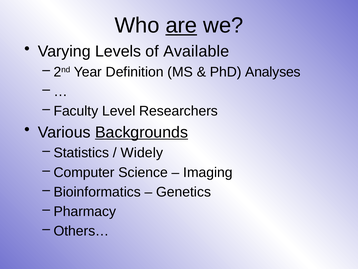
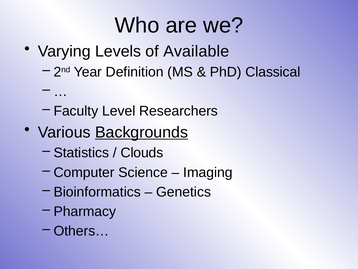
are underline: present -> none (181, 25)
Analyses: Analyses -> Classical (273, 72)
Widely: Widely -> Clouds (142, 153)
